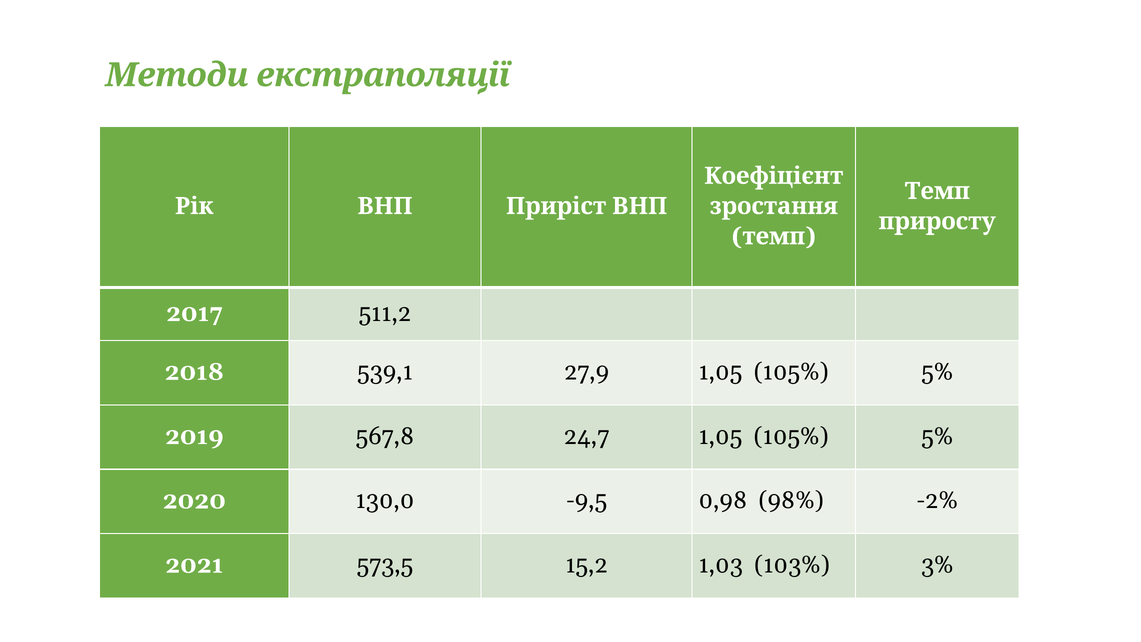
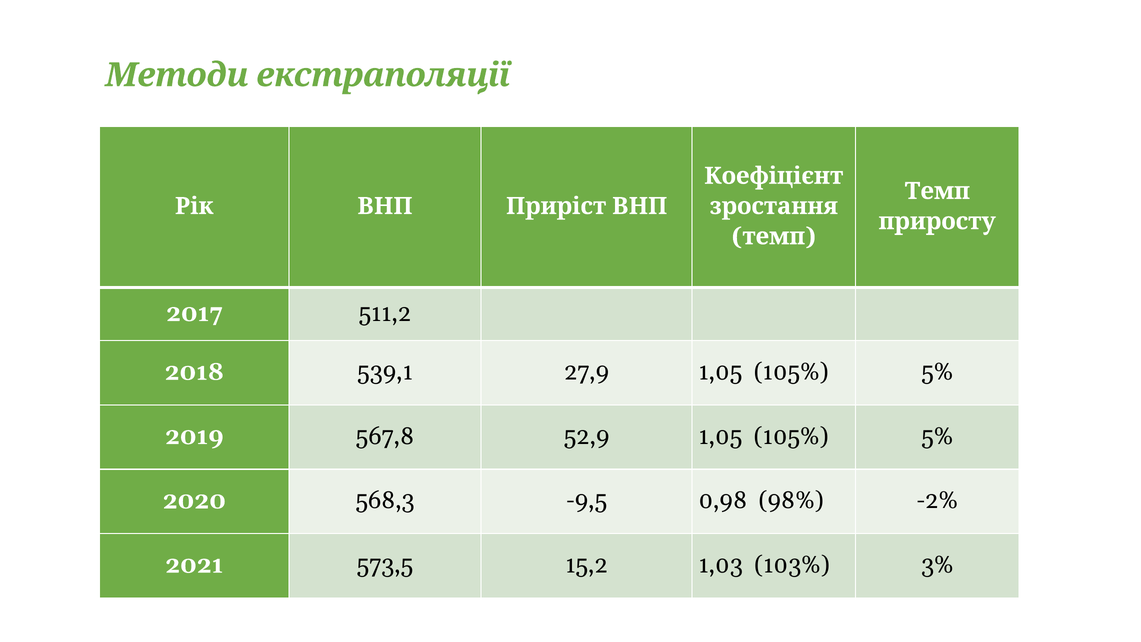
24,7: 24,7 -> 52,9 (587, 436)
130,0: 130,0 -> 568,3 (385, 500)
